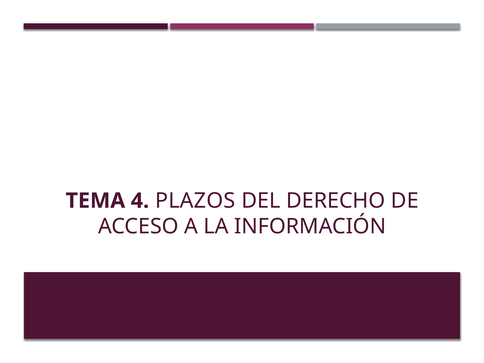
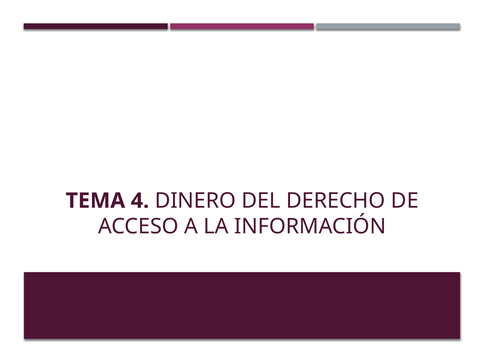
PLAZOS: PLAZOS -> DINERO (195, 201)
